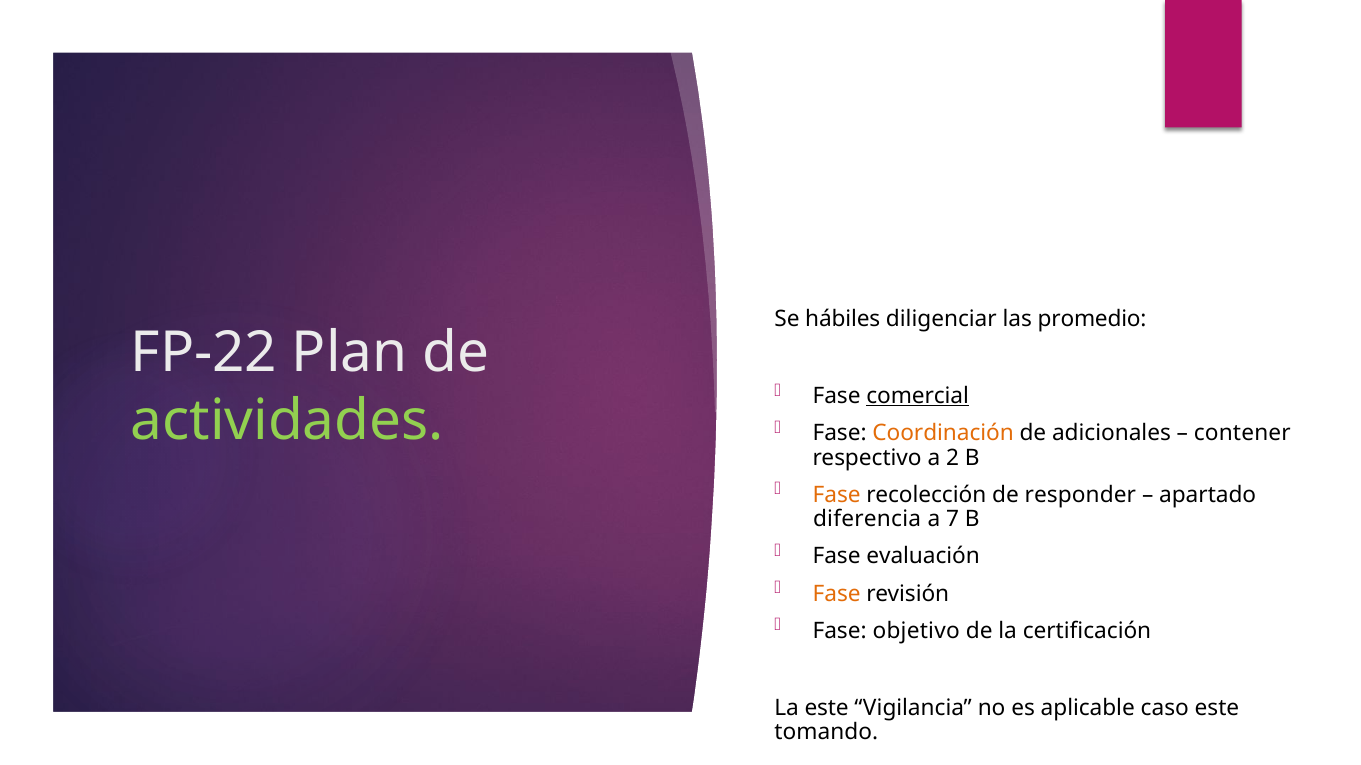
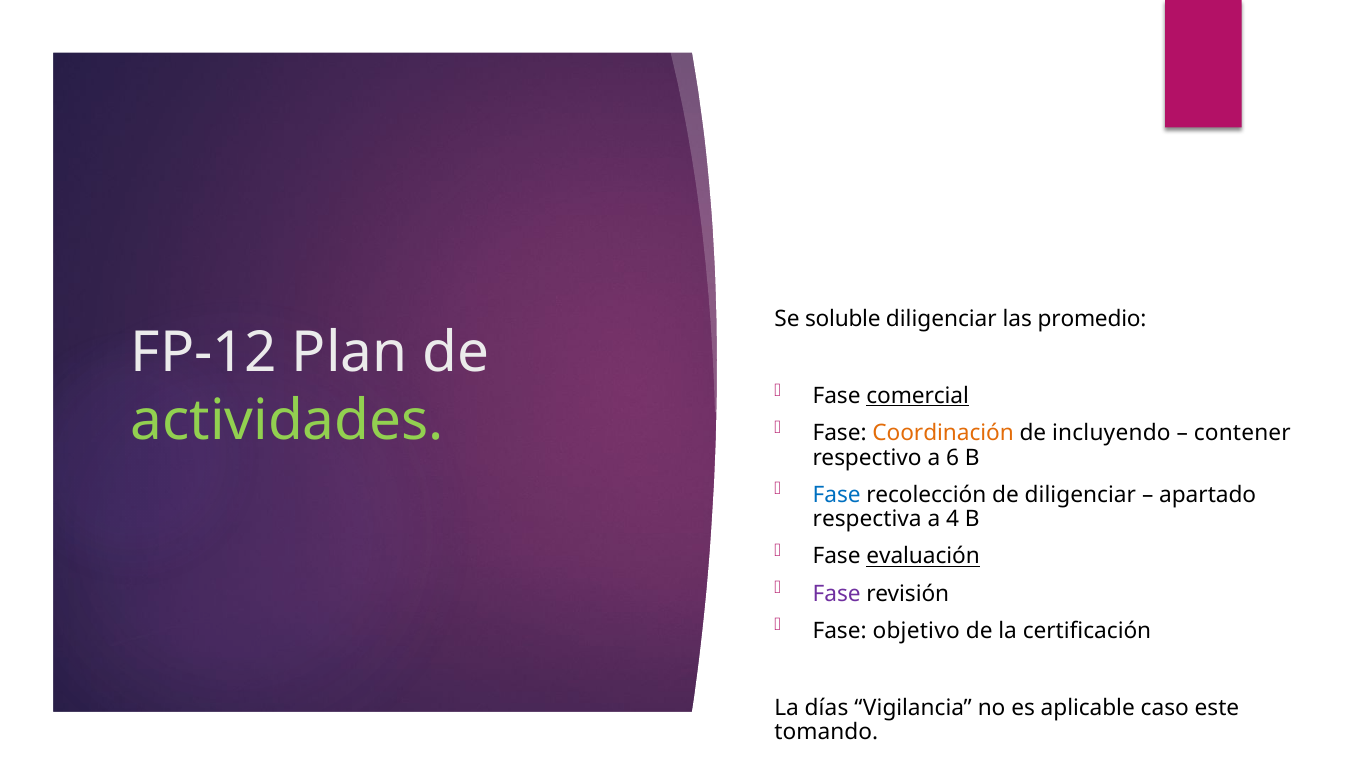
hábiles: hábiles -> soluble (843, 319)
FP-22: FP-22 -> FP-12 (204, 353)
adicionales: adicionales -> incluyendo (1111, 434)
2: 2 -> 6 (952, 458)
Fase colour: orange -> blue (837, 495)
de responder: responder -> diligenciar (1080, 495)
diferencia: diferencia -> respectiva (867, 520)
7: 7 -> 4 (952, 520)
evaluación underline: none -> present (923, 557)
Fase colour: orange -> purple (837, 594)
La este: este -> días (827, 708)
